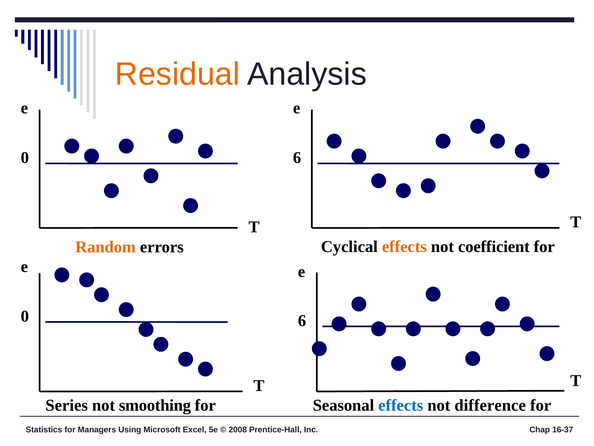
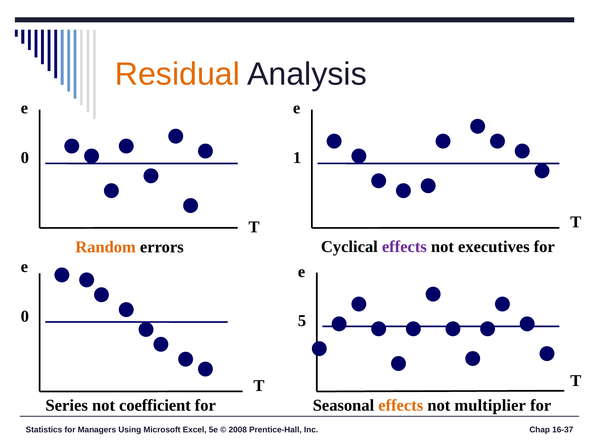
6: 6 -> 1 (297, 157)
effects colour: orange -> purple (404, 247)
coefficient: coefficient -> executives (494, 247)
6: 6 -> 5 (302, 320)
smoothing: smoothing -> coefficient (155, 405)
effects colour: blue -> orange (401, 405)
difference: difference -> multiplier (490, 405)
